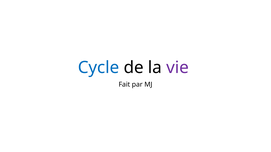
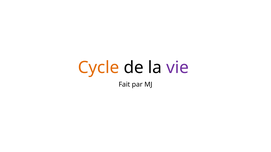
Cycle colour: blue -> orange (99, 68)
